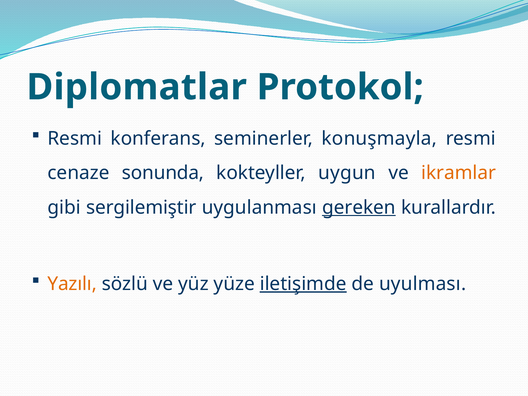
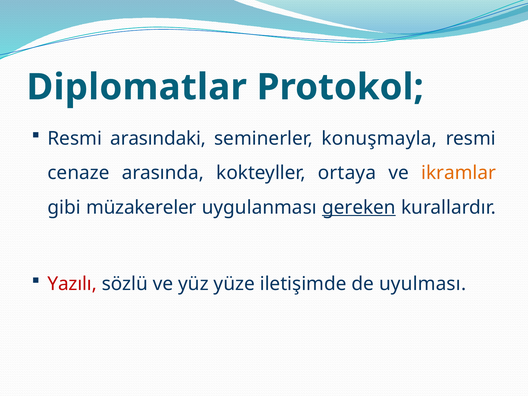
konferans: konferans -> arasındaki (158, 139)
sonunda: sonunda -> arasında (163, 173)
uygun: uygun -> ortaya (347, 173)
sergilemiştir: sergilemiştir -> müzakereler (141, 207)
Yazılı colour: orange -> red (72, 284)
iletişimde underline: present -> none (303, 284)
